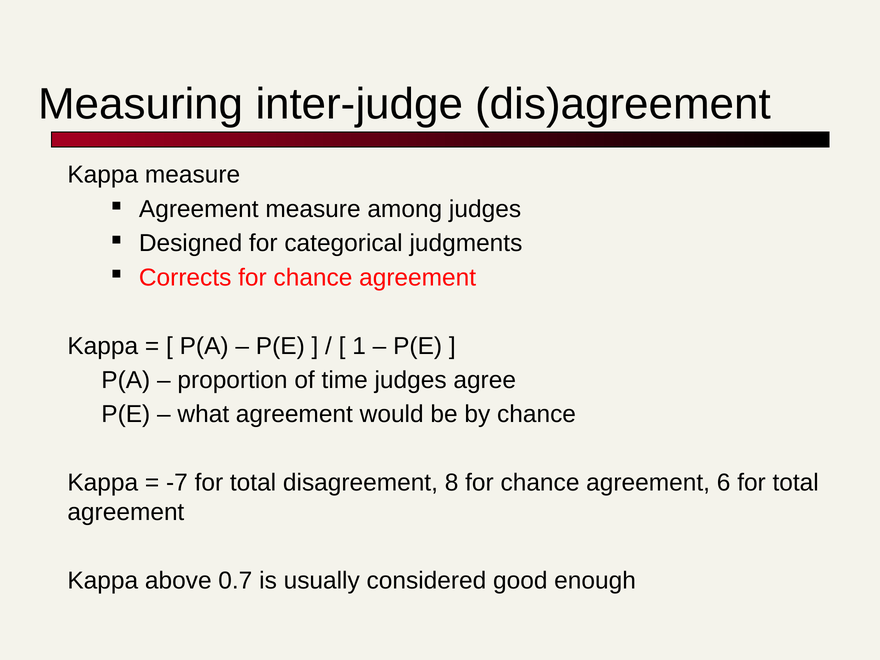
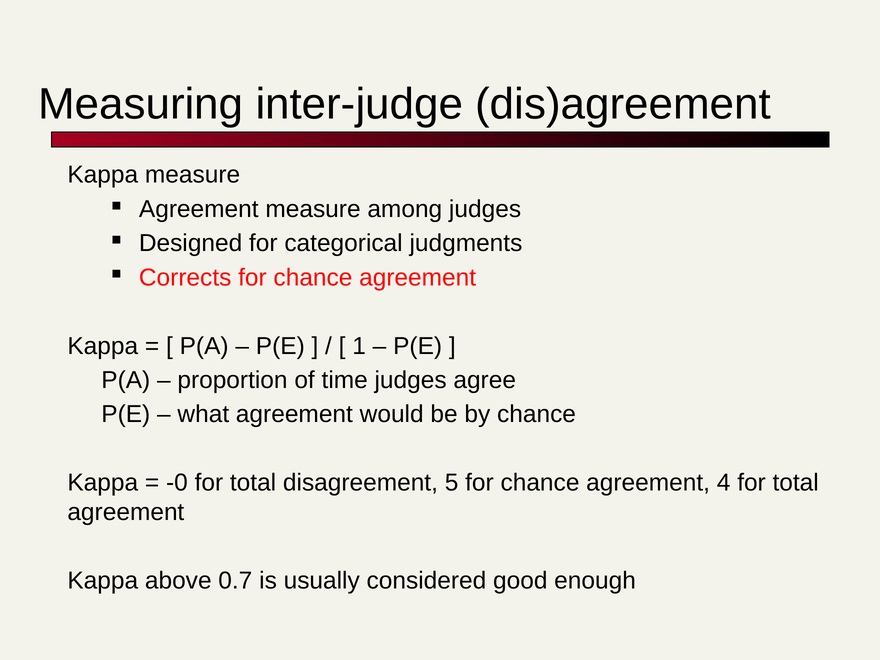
-7: -7 -> -0 (177, 483)
8: 8 -> 5 (452, 483)
6: 6 -> 4 (724, 483)
